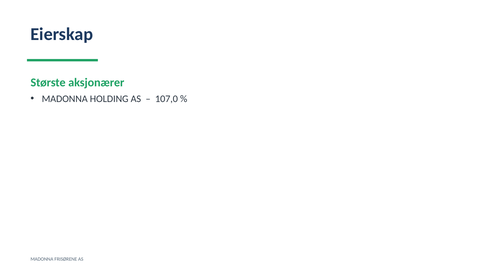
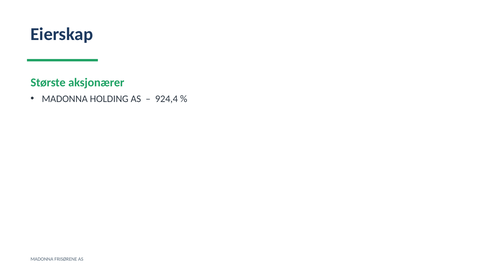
107,0: 107,0 -> 924,4 (167, 99)
